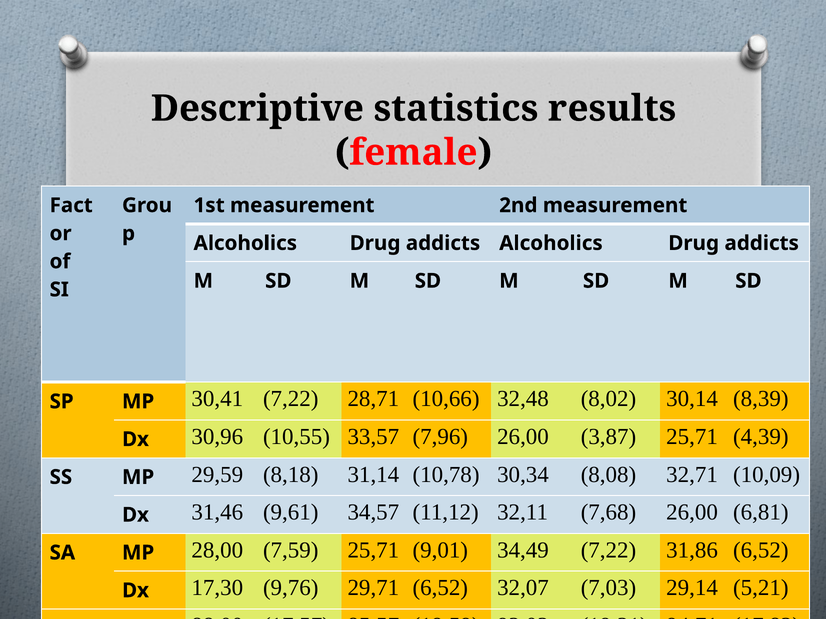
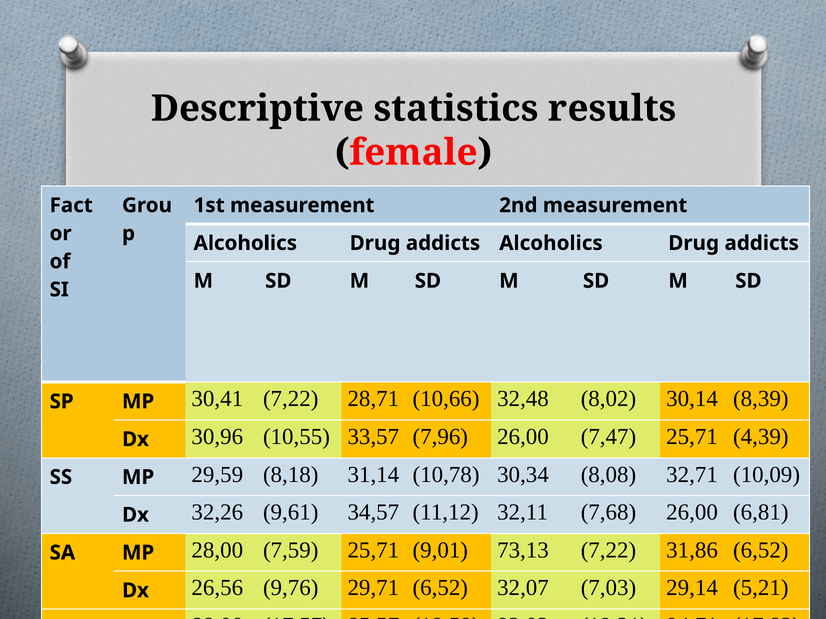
3,87: 3,87 -> 7,47 (608, 437)
31,46: 31,46 -> 32,26 (217, 513)
34,49: 34,49 -> 73,13 (523, 551)
17,30: 17,30 -> 26,56 (217, 588)
